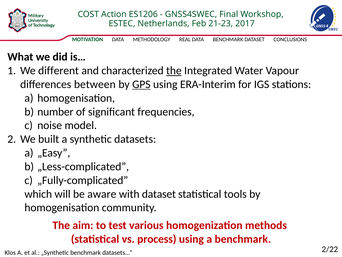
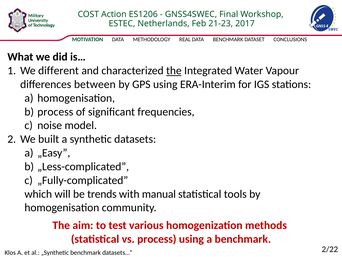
GPS underline: present -> none (141, 84)
number: number -> process (55, 112)
aware: aware -> trends (102, 194)
with dataset: dataset -> manual (159, 194)
